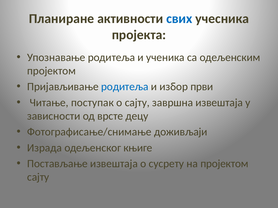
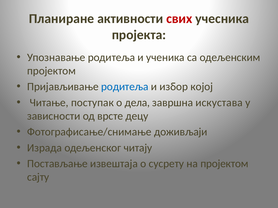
свих colour: blue -> red (179, 19)
први: први -> којој (202, 87)
о сајту: сајту -> дела (137, 103)
завршна извештаја: извештаја -> искустава (219, 103)
књиге: књиге -> читају (138, 148)
